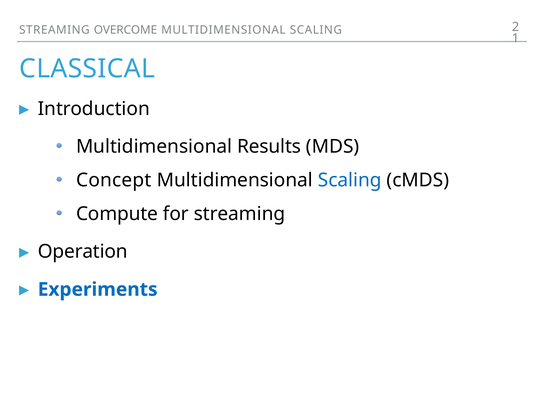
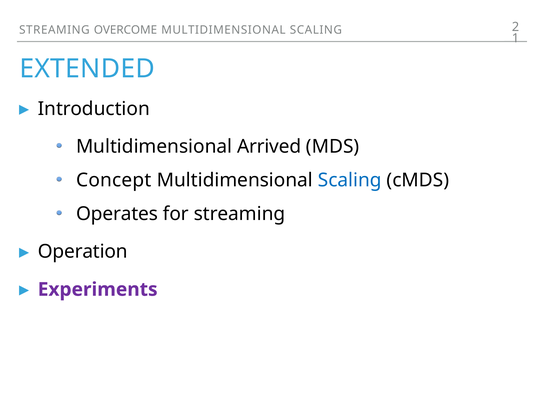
CLASSICAL: CLASSICAL -> EXTENDED (87, 69)
Results: Results -> Arrived (269, 147)
Compute: Compute -> Operates (117, 214)
Experiments colour: blue -> purple (98, 289)
